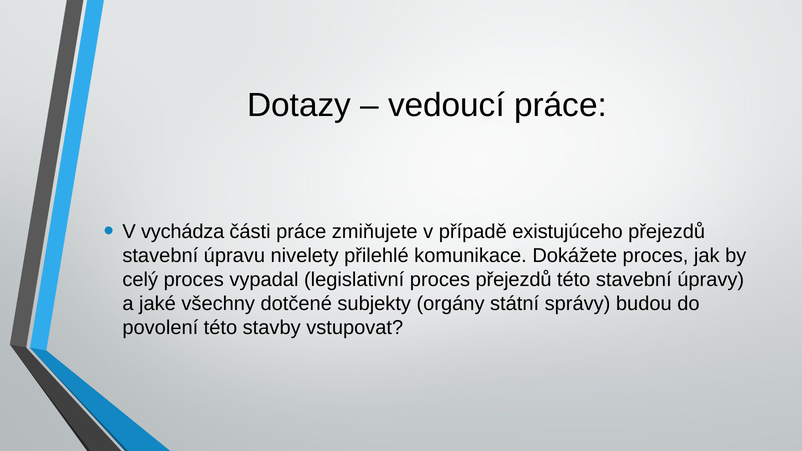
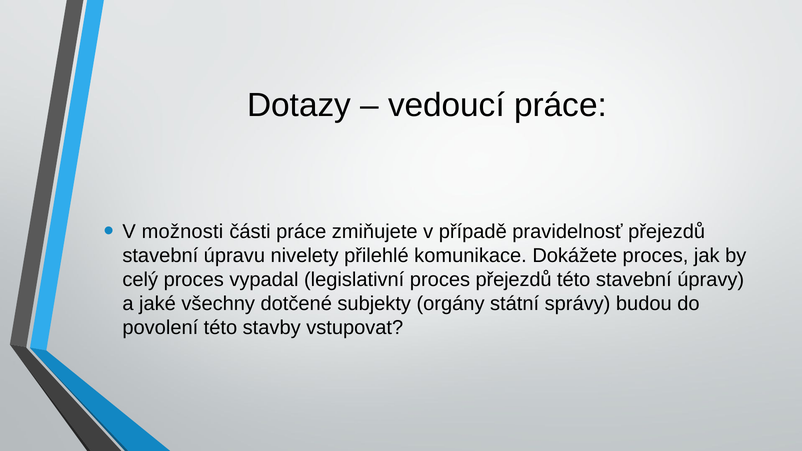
vychádza: vychádza -> možnosti (182, 231)
existujúceho: existujúceho -> pravidelnosť (567, 231)
